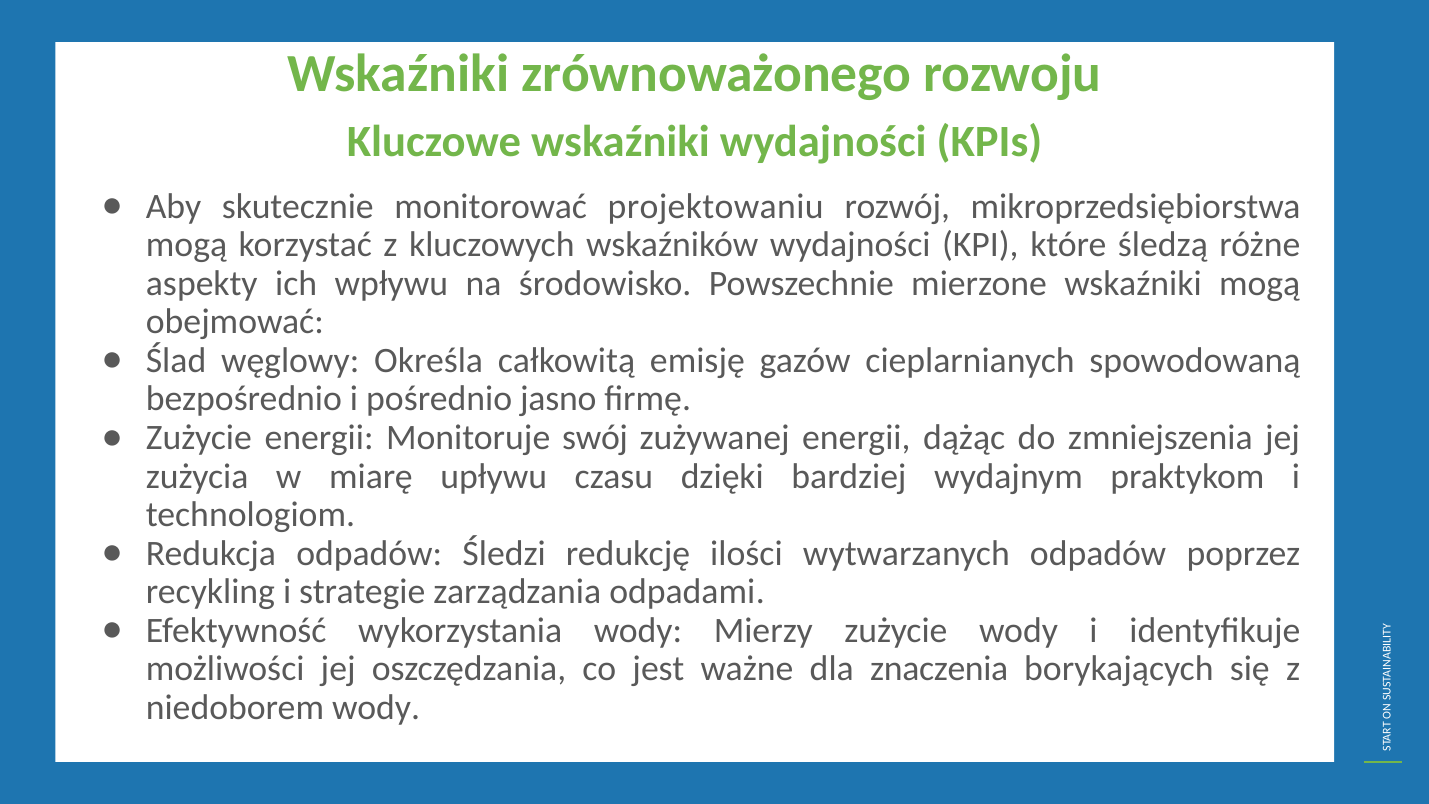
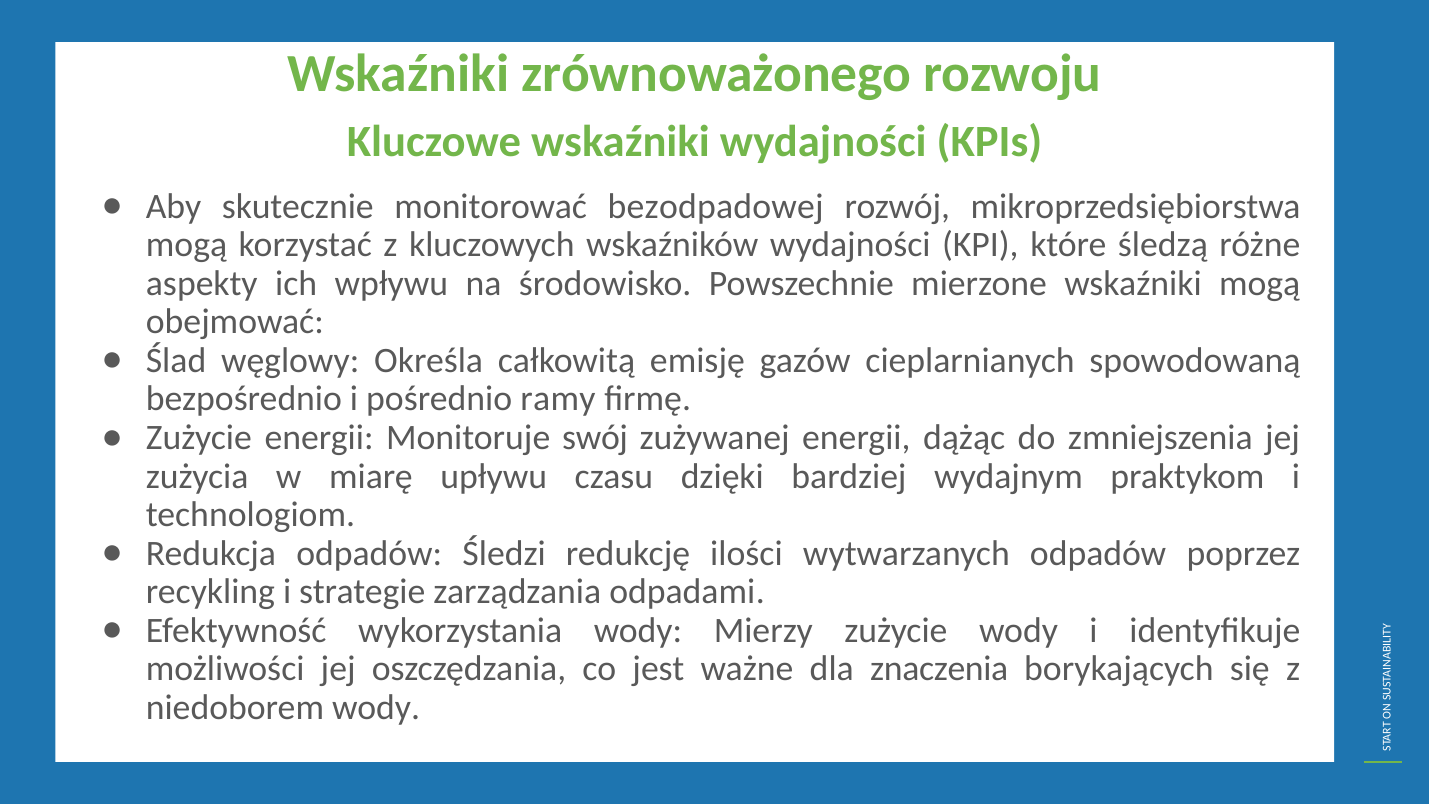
projektowaniu: projektowaniu -> bezodpadowej (716, 206)
jasno: jasno -> ramy (558, 399)
